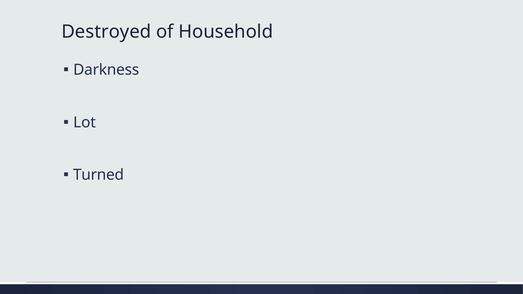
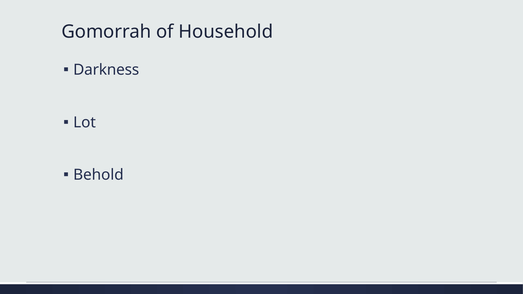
Destroyed: Destroyed -> Gomorrah (106, 32)
Turned: Turned -> Behold (98, 175)
